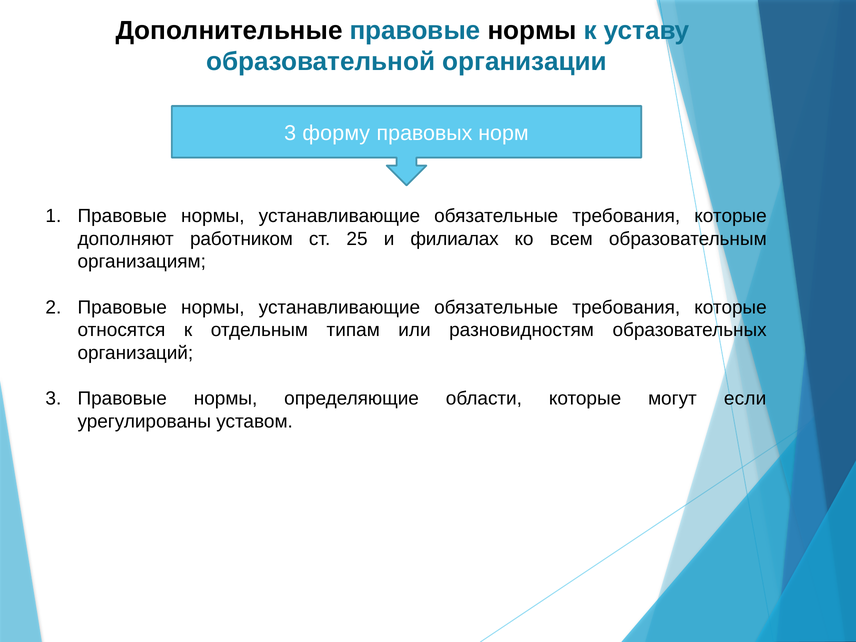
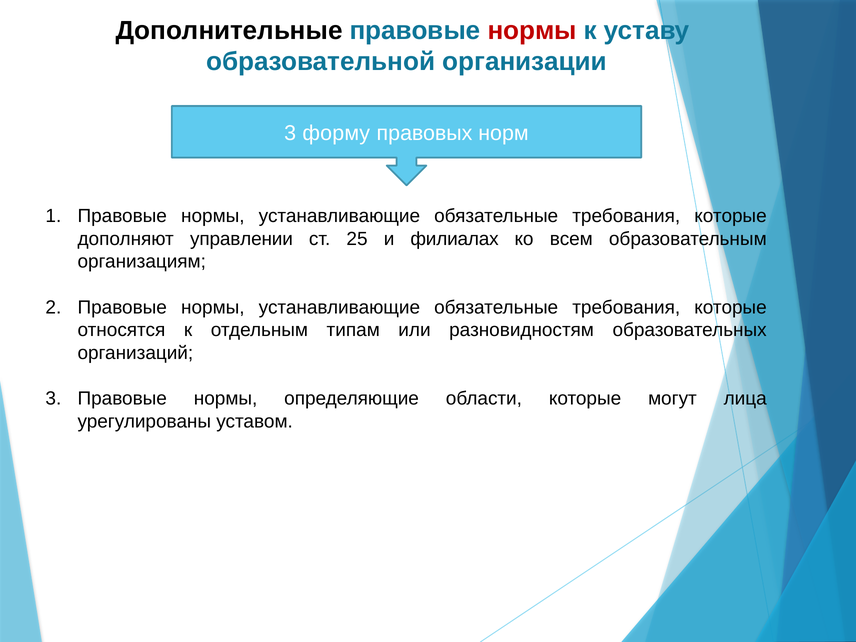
нормы colour: black -> red (532, 30)
работником: работником -> управлении (241, 239)
если: если -> лица (745, 399)
